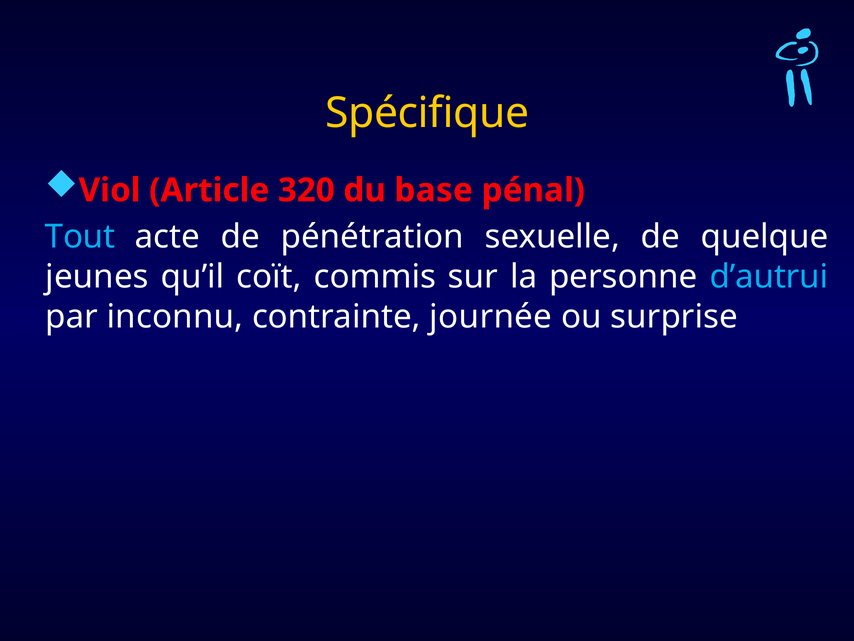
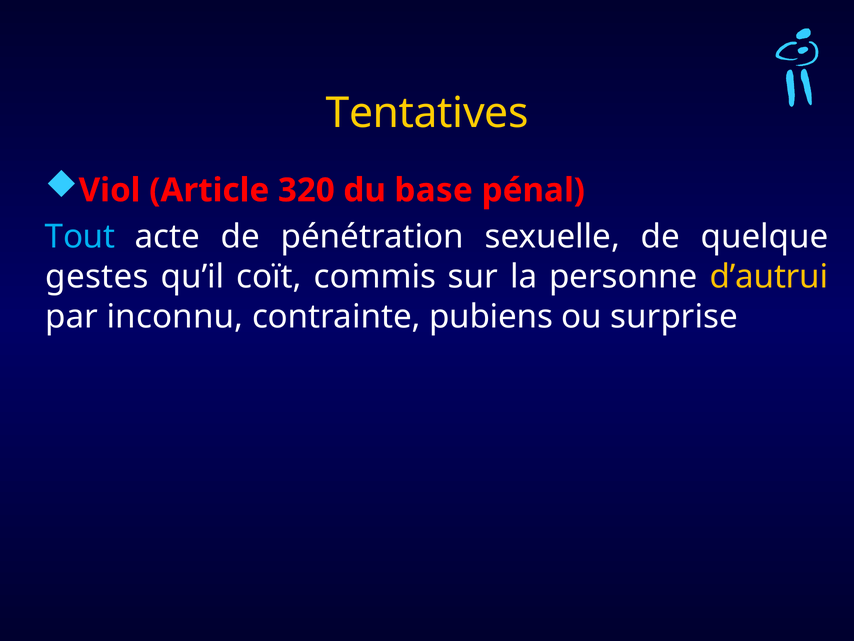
Spécifique: Spécifique -> Tentatives (427, 113)
jeunes: jeunes -> gestes (97, 277)
d’autrui colour: light blue -> yellow (769, 277)
journée: journée -> pubiens (491, 316)
